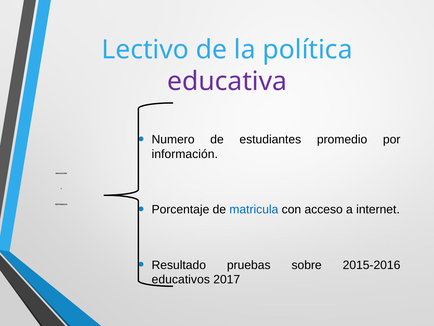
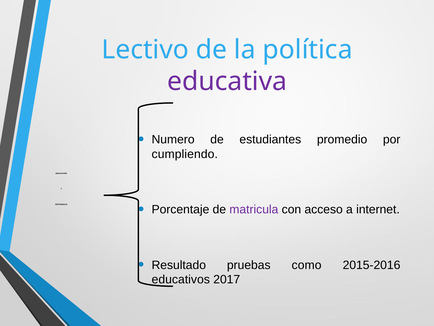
información: información -> cumpliendo (185, 154)
matricula colour: blue -> purple (254, 209)
sobre: sobre -> como (307, 265)
